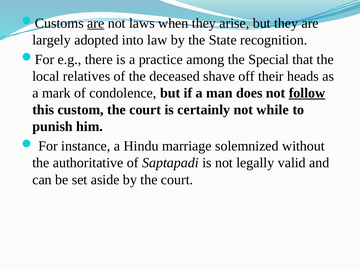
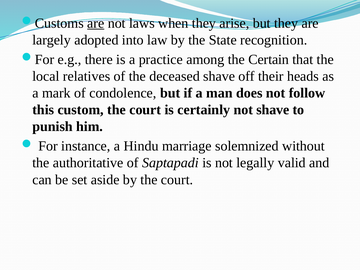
Special: Special -> Certain (269, 59)
follow underline: present -> none (307, 93)
not while: while -> shave (273, 110)
